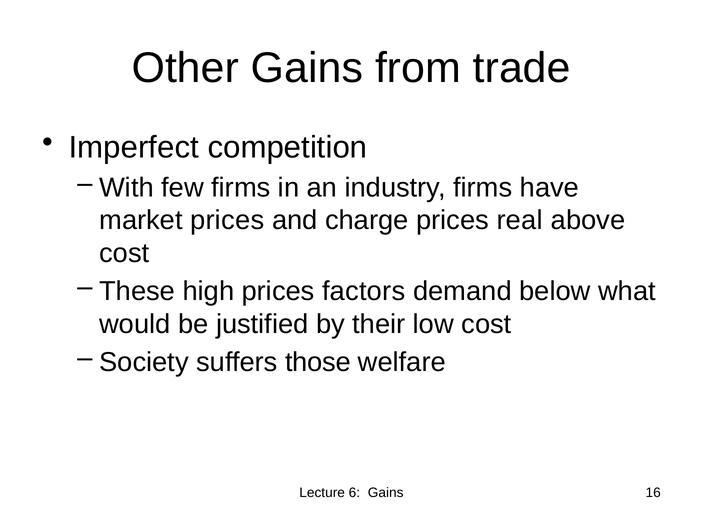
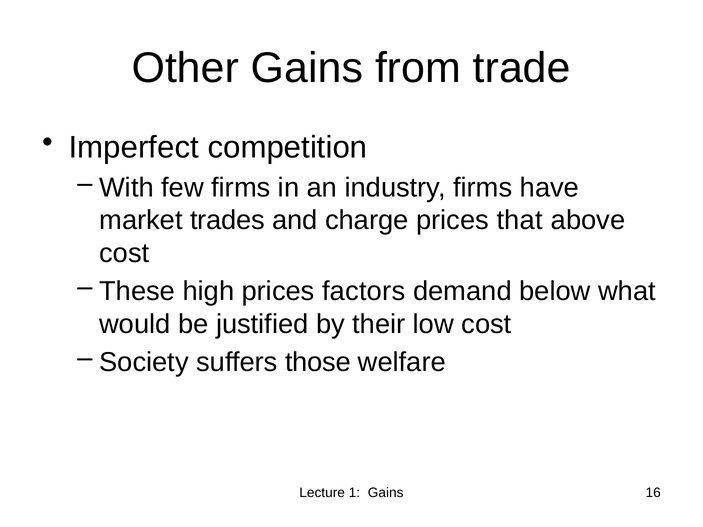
market prices: prices -> trades (227, 221)
real: real -> that (520, 221)
6: 6 -> 1 (354, 493)
